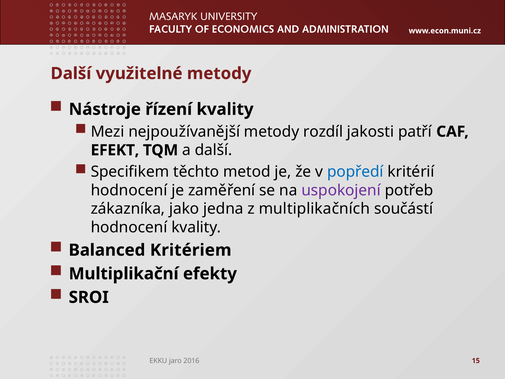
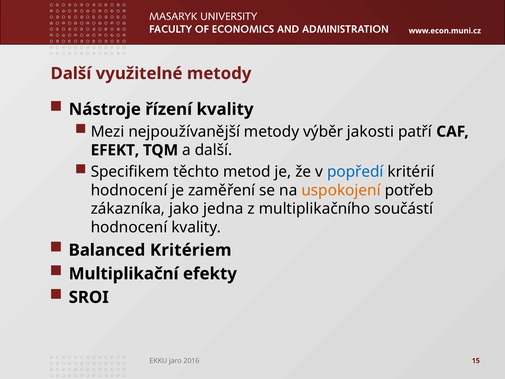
rozdíl: rozdíl -> výběr (323, 132)
uspokojení colour: purple -> orange (341, 190)
multiplikačních: multiplikačních -> multiplikačního (314, 209)
